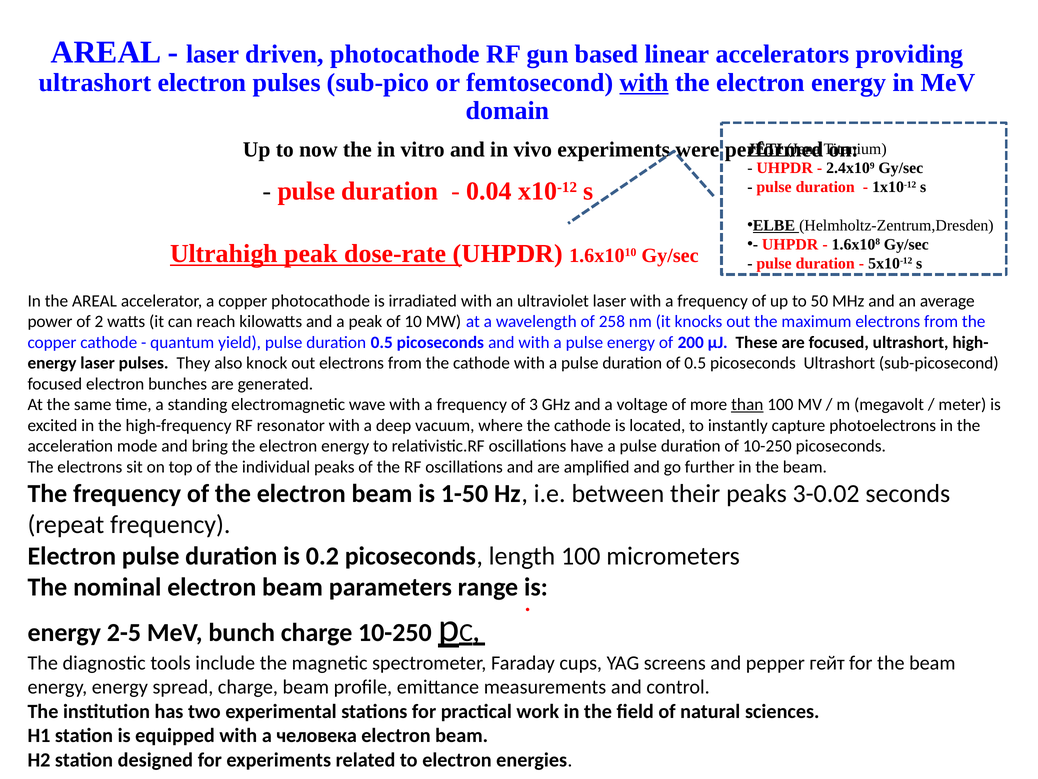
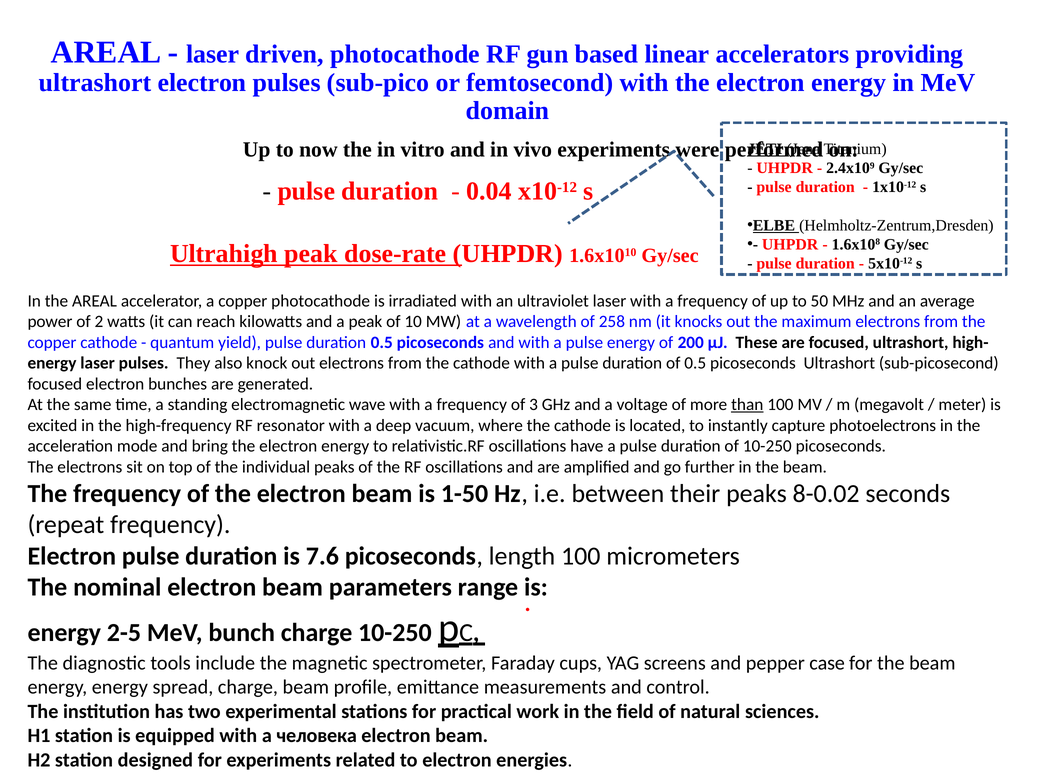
with underline: present -> none (644, 83)
3-0.02: 3-0.02 -> 8-0.02 (826, 493)
0.2: 0.2 -> 7.6 (322, 556)
гейт: гейт -> case (827, 662)
